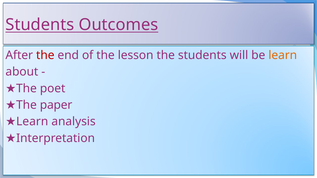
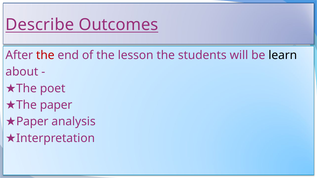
Students: Students -> Describe (40, 25)
learn colour: orange -> black (283, 55)
Learn: Learn -> Paper (32, 122)
